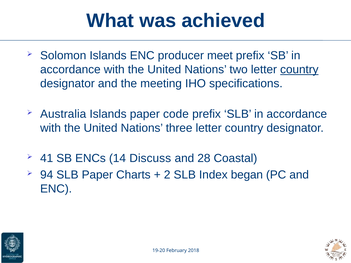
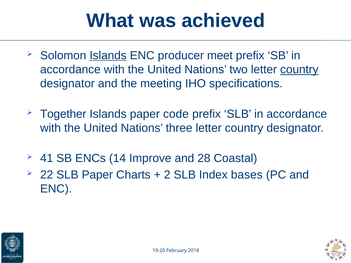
Islands underline: none -> present (108, 56)
Australia: Australia -> Together (63, 114)
Discuss: Discuss -> Improve (150, 158)
94: 94 -> 22 (47, 175)
began: began -> bases (247, 175)
